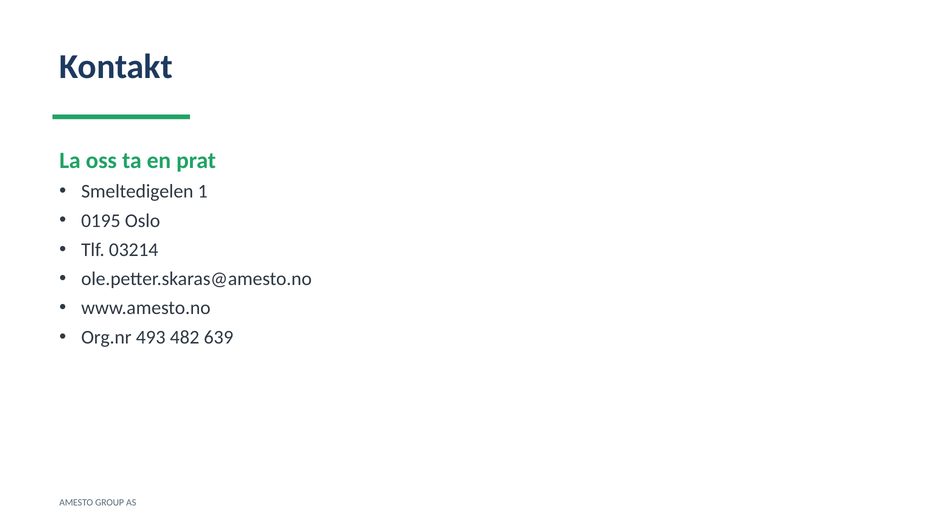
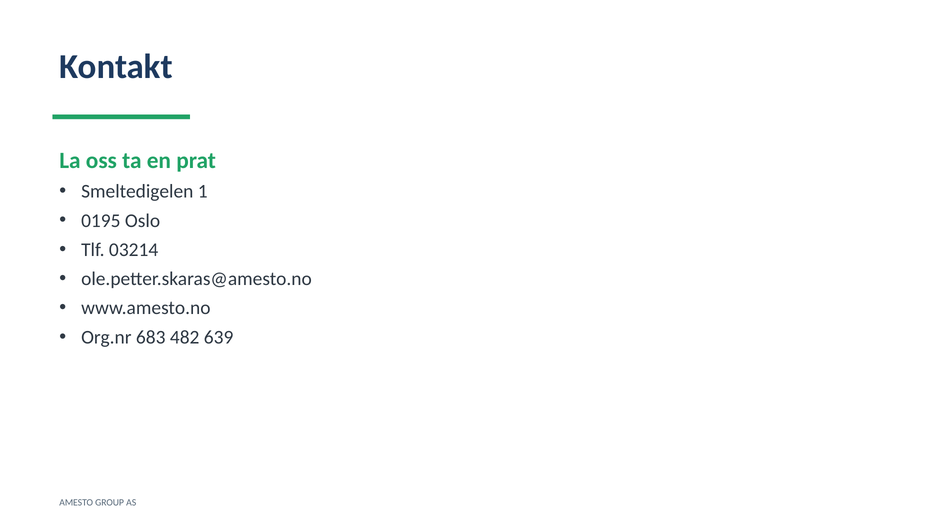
493: 493 -> 683 (151, 337)
